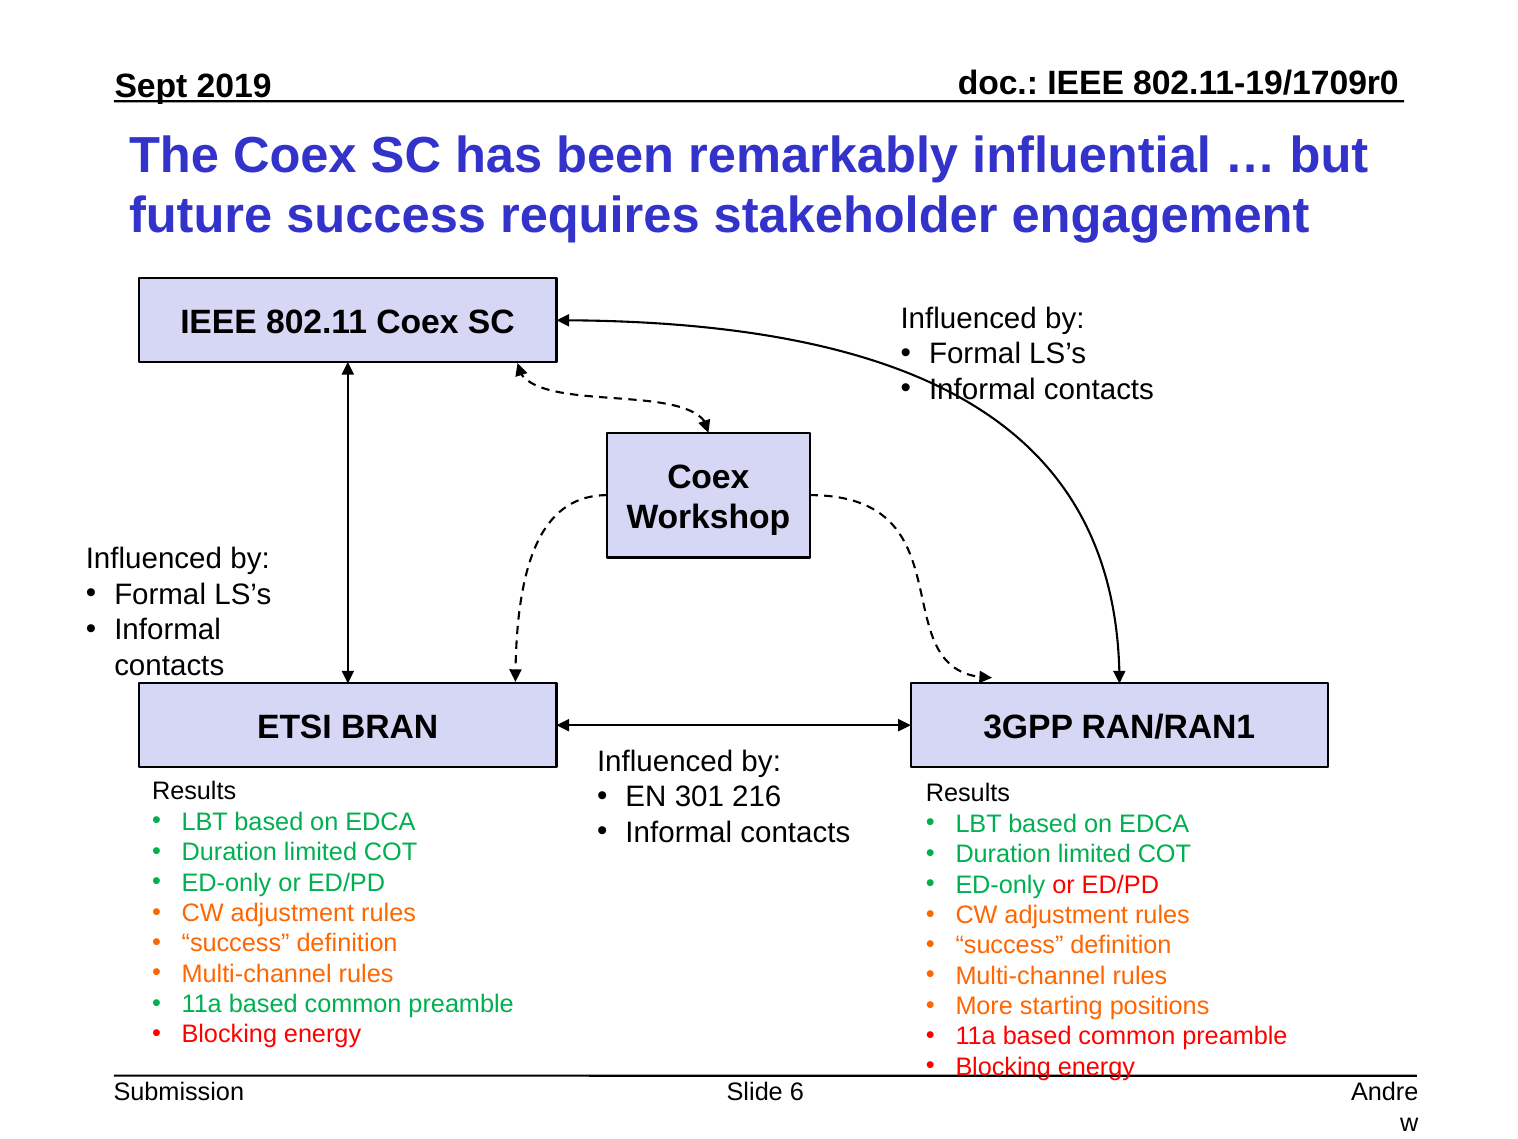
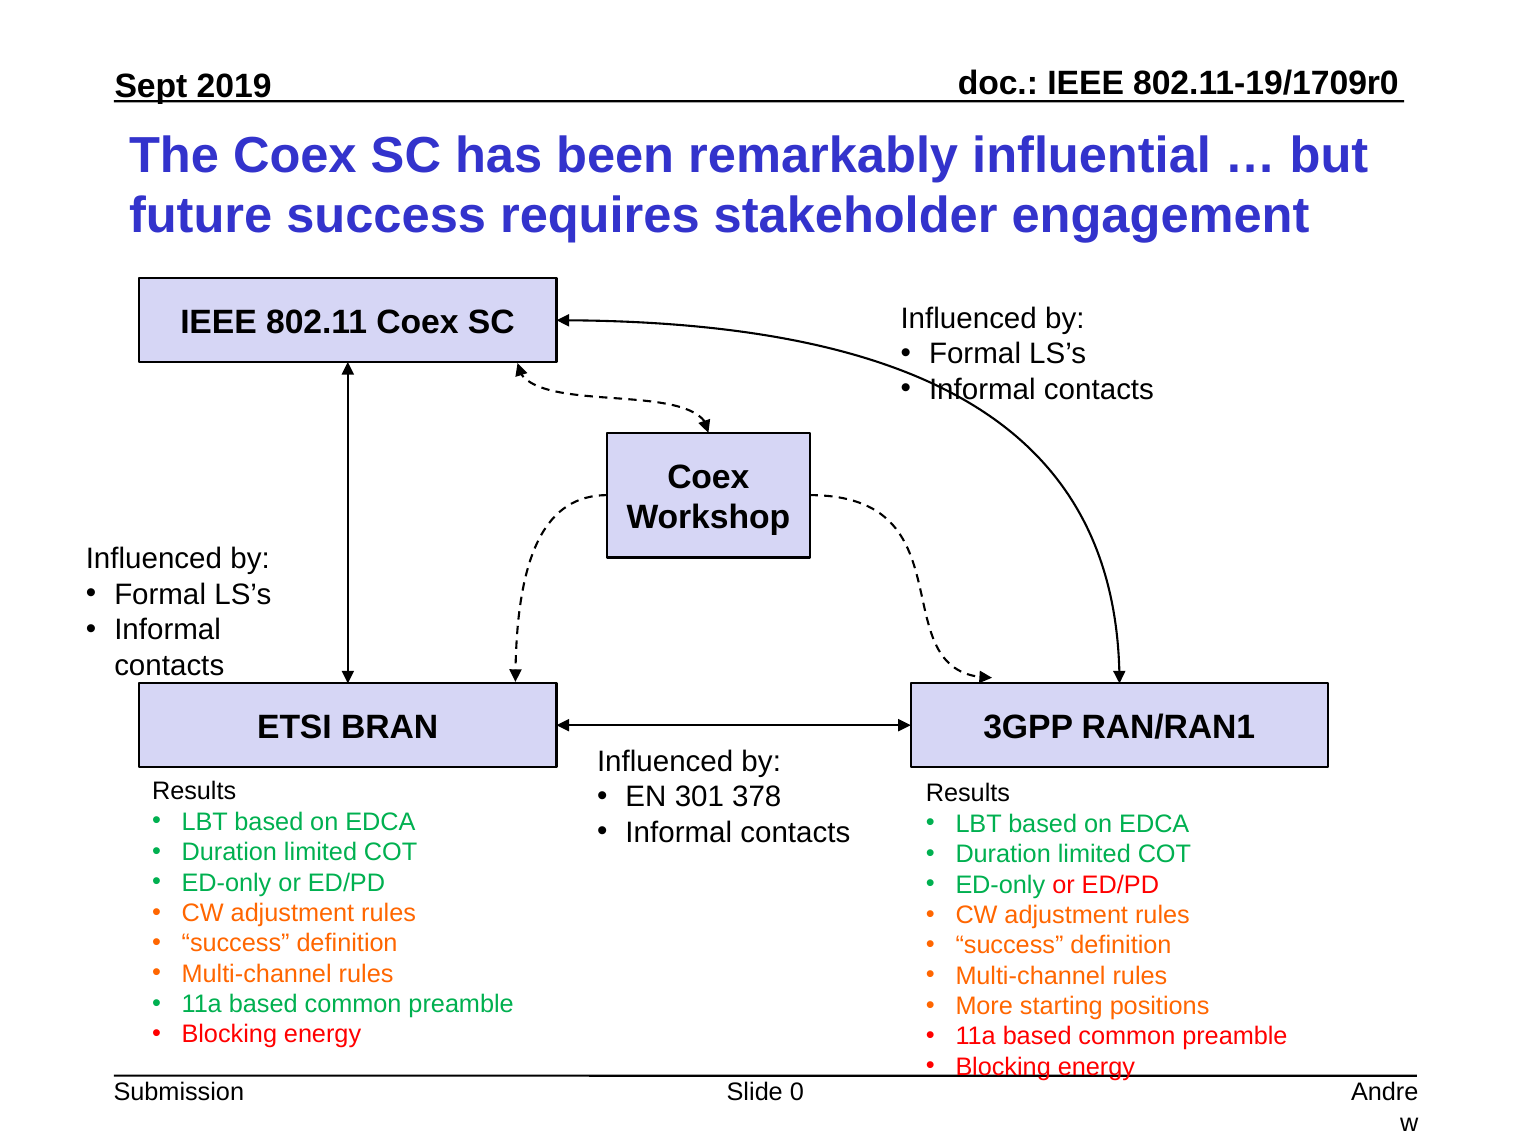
216: 216 -> 378 (757, 797)
6: 6 -> 0 (797, 1092)
